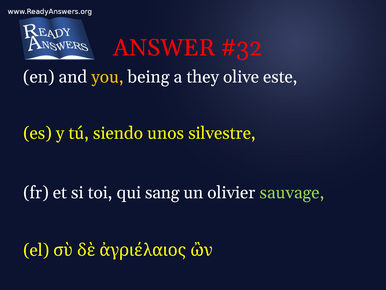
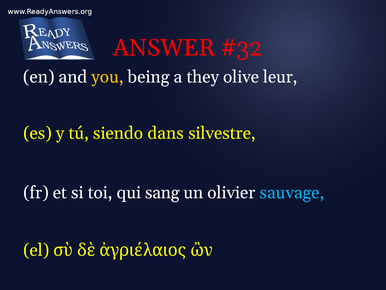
este: este -> leur (280, 77)
unos: unos -> dans (166, 133)
sauvage colour: light green -> light blue (292, 192)
